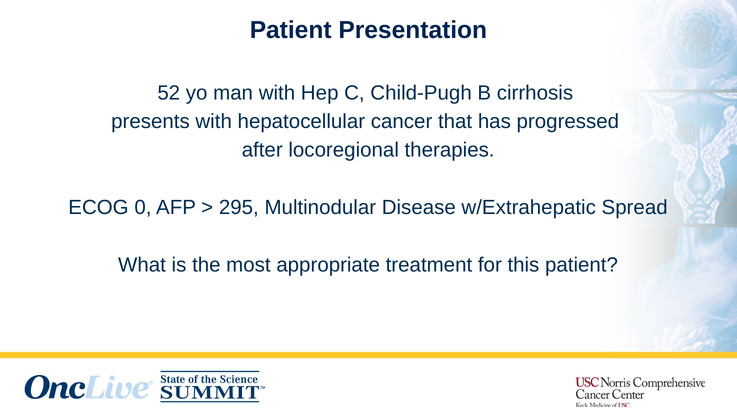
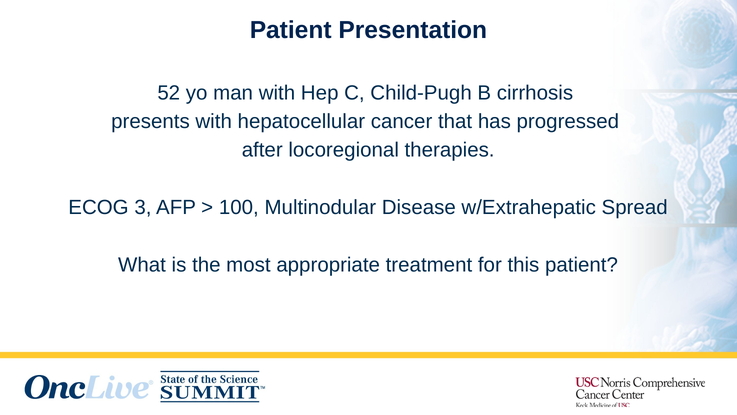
0: 0 -> 3 (143, 207)
295: 295 -> 100 (239, 207)
